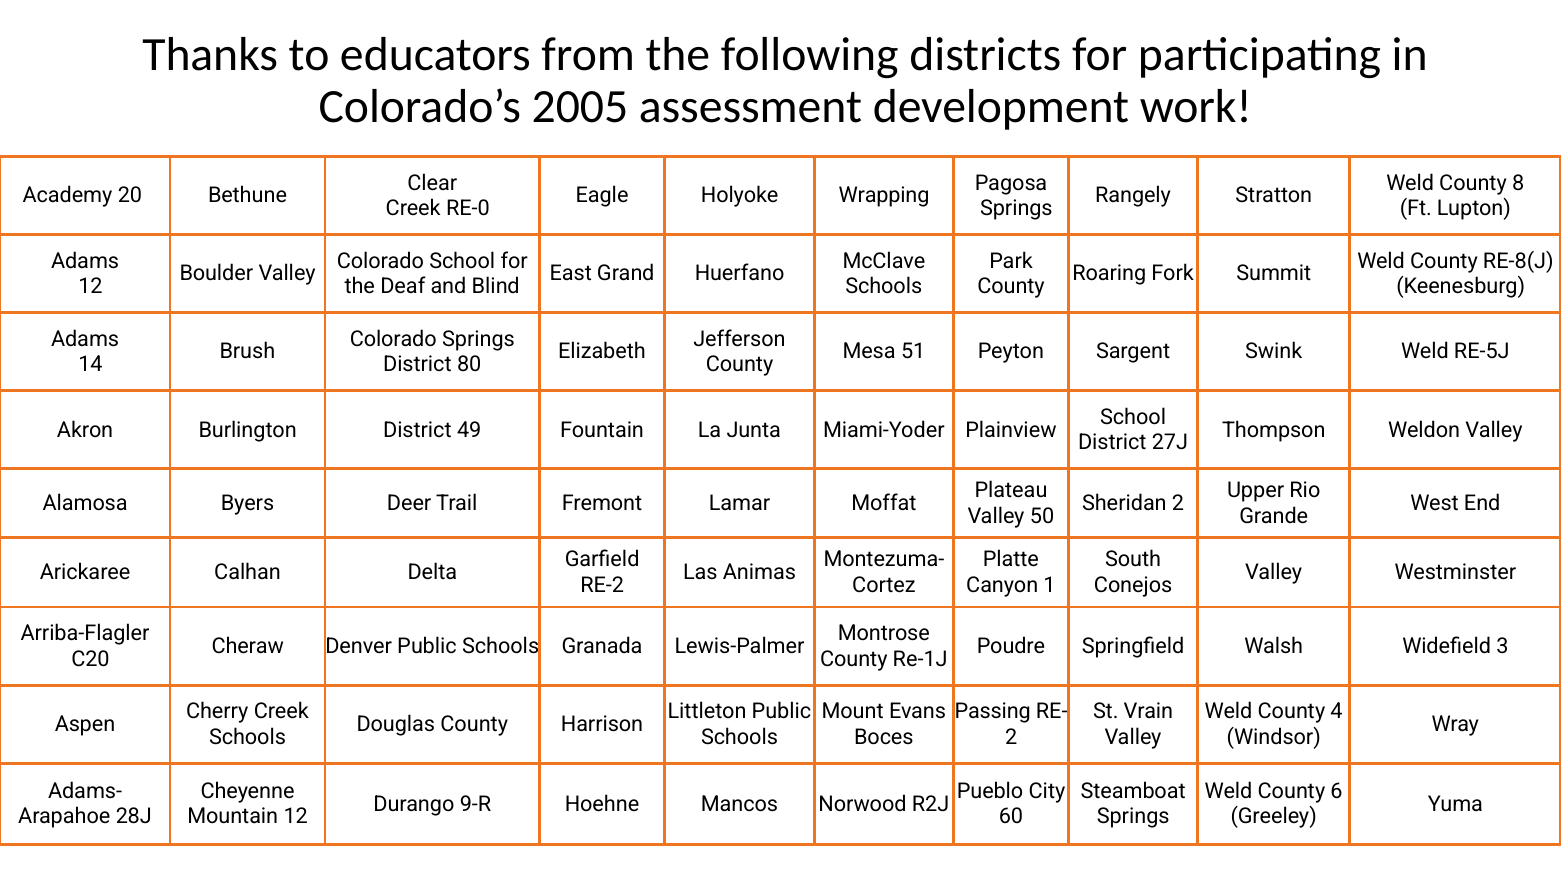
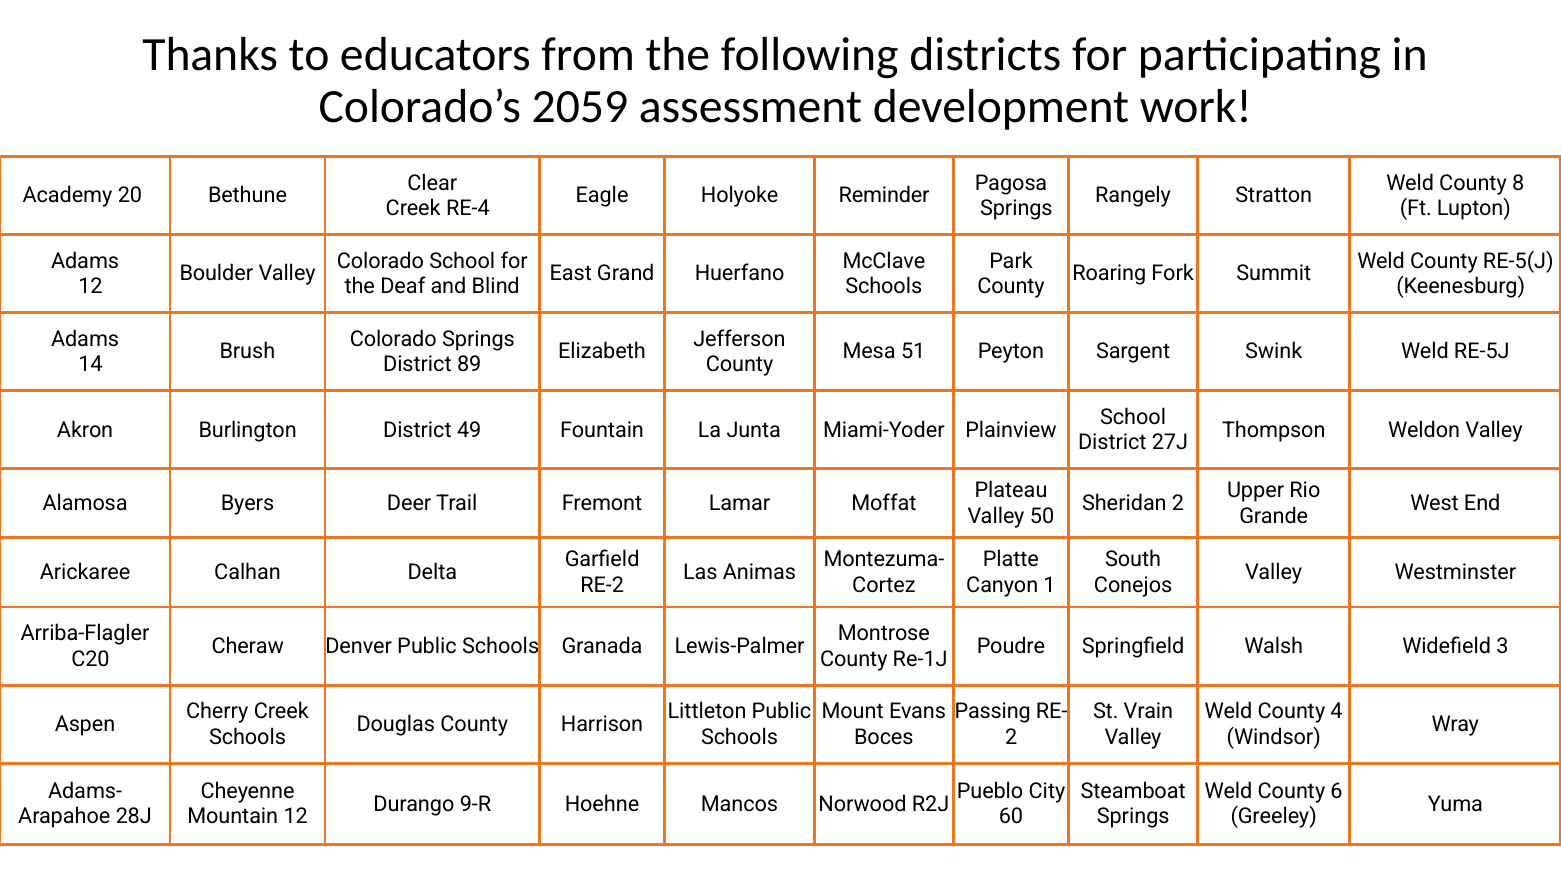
2005: 2005 -> 2059 (580, 107)
Wrapping: Wrapping -> Reminder (884, 196)
RE-0: RE-0 -> RE-4 (468, 208)
RE-8(J: RE-8(J -> RE-5(J (1518, 261)
80: 80 -> 89 (469, 364)
